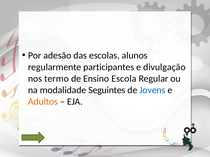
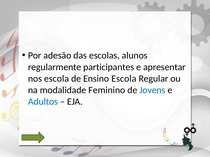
divulgação: divulgação -> apresentar (164, 67)
nos termo: termo -> escola (57, 79)
Seguintes: Seguintes -> Feminino (107, 90)
Adultos colour: orange -> blue (43, 102)
